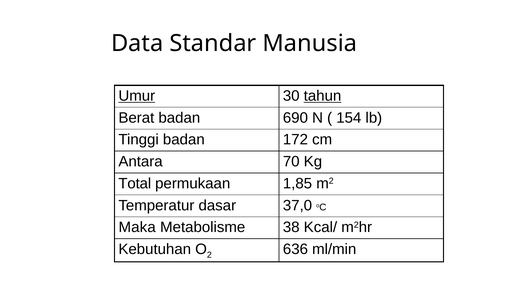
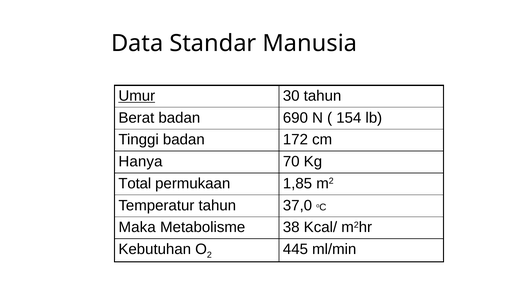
tahun underline: present -> none (323, 96)
Antara: Antara -> Hanya (140, 162)
Temperatur dasar: dasar -> tahun (217, 206)
636: 636 -> 445 (295, 249)
